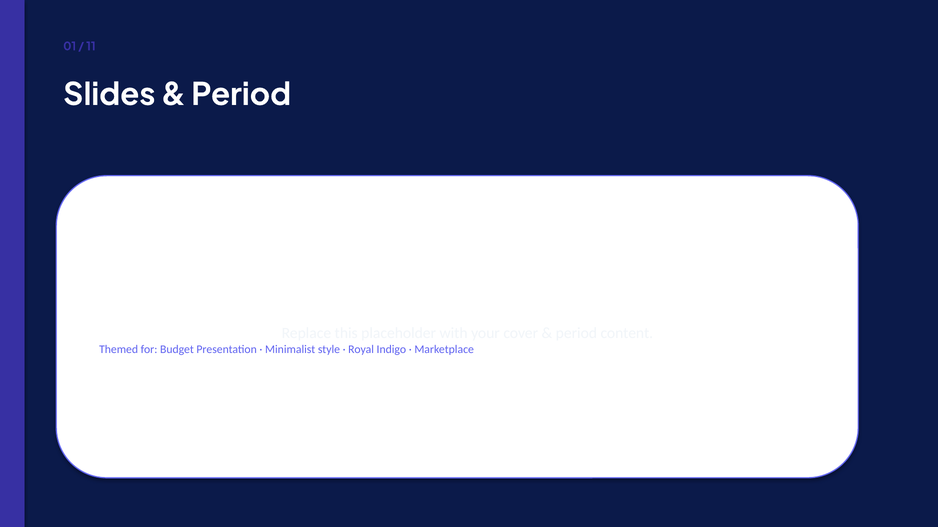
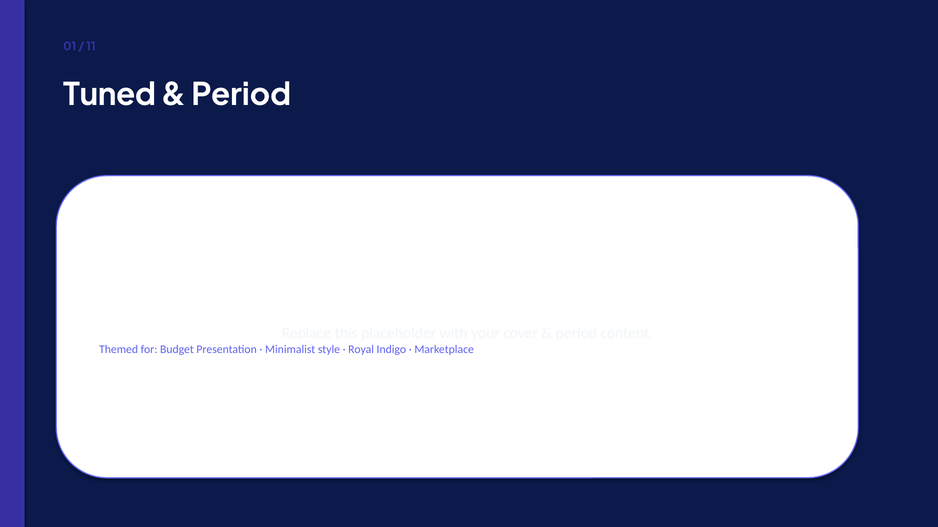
Slides: Slides -> Tuned (109, 95)
